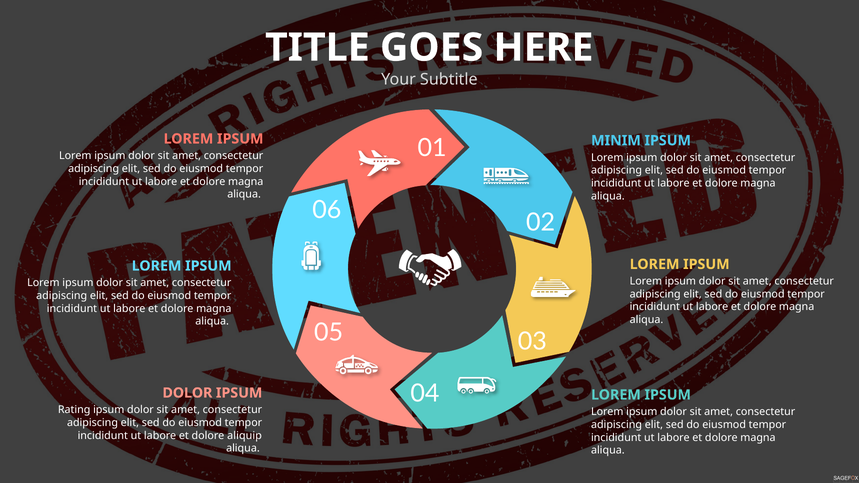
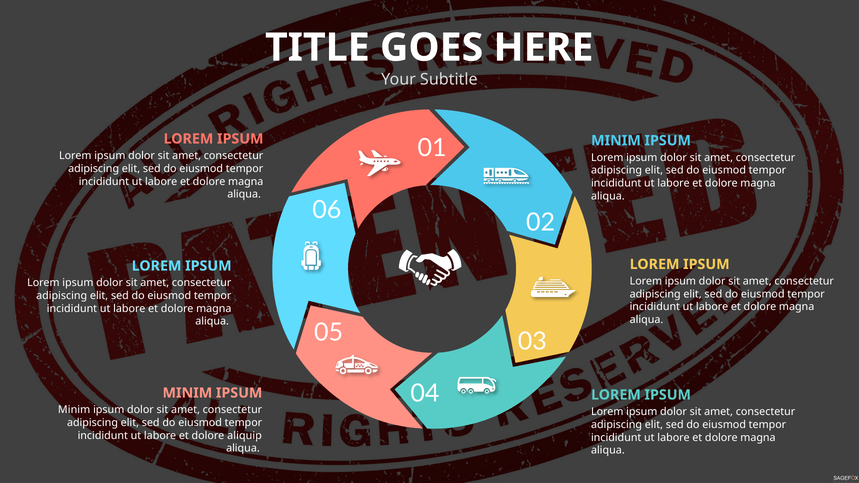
DOLOR: DOLOR -> MINIM (187, 393)
Rating: Rating -> Minim (74, 410)
